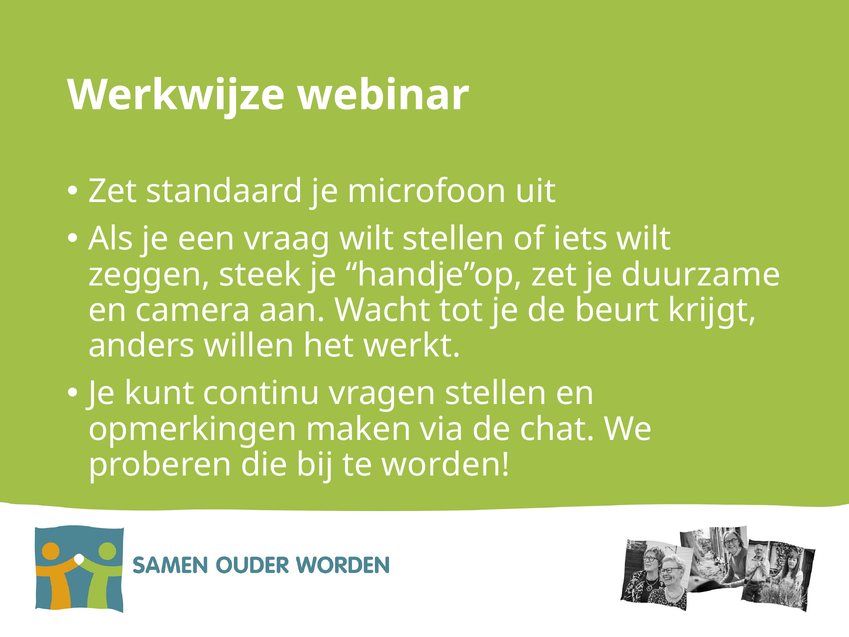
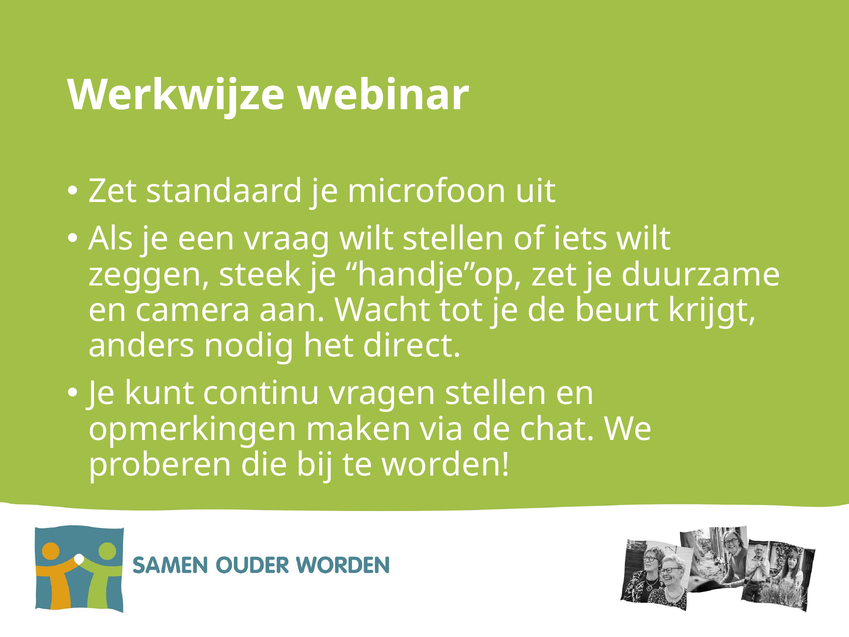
willen: willen -> nodig (249, 346)
werkt: werkt -> direct (412, 346)
